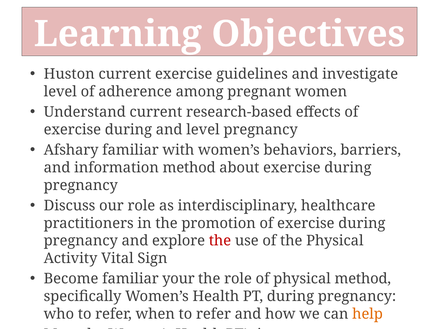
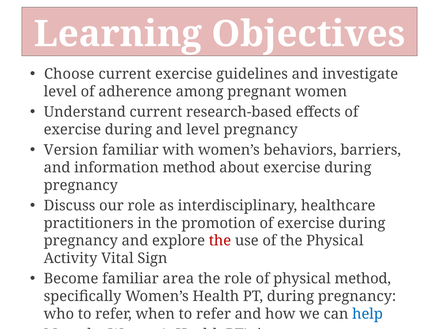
Huston: Huston -> Choose (69, 74)
Afshary: Afshary -> Version (71, 150)
familiar your: your -> area (178, 279)
help colour: orange -> blue (368, 314)
